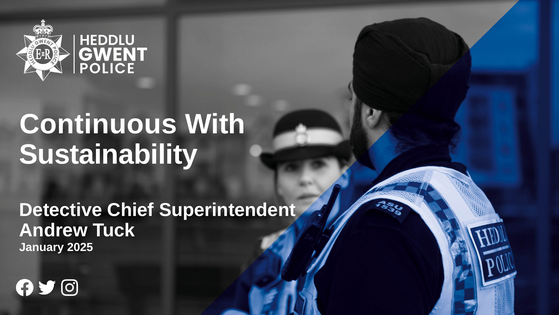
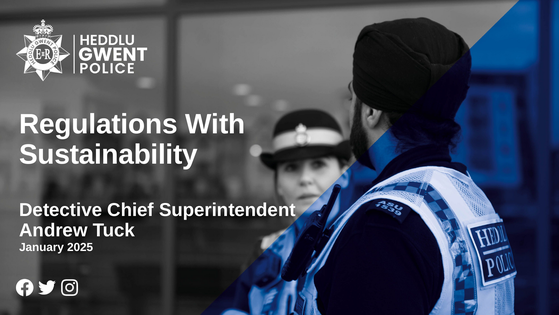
Continuous: Continuous -> Regulations (98, 124)
